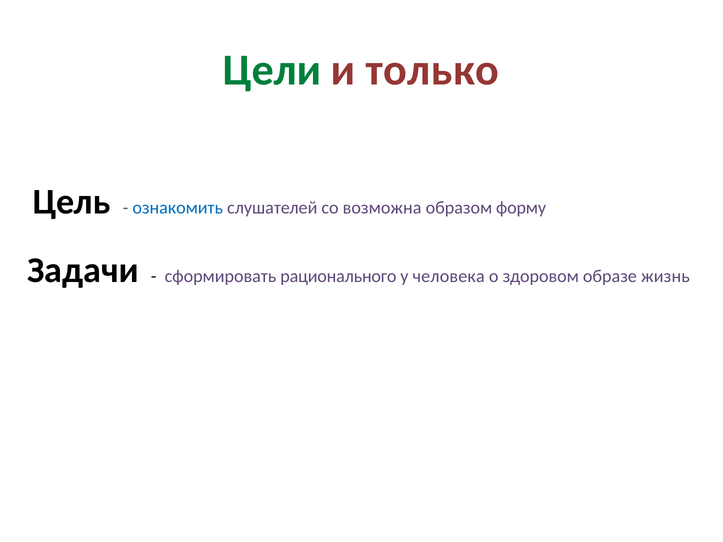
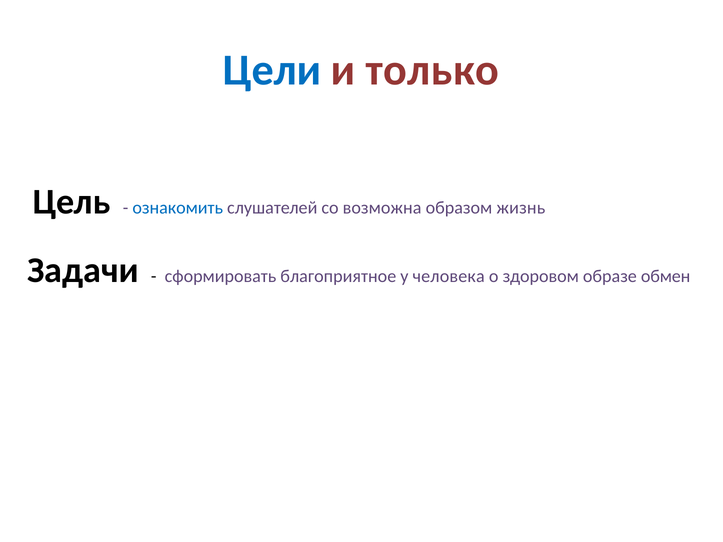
Цели colour: green -> blue (272, 70)
форму: форму -> жизнь (521, 208)
рационального: рационального -> благоприятное (338, 276)
жизнь: жизнь -> обмен (666, 276)
